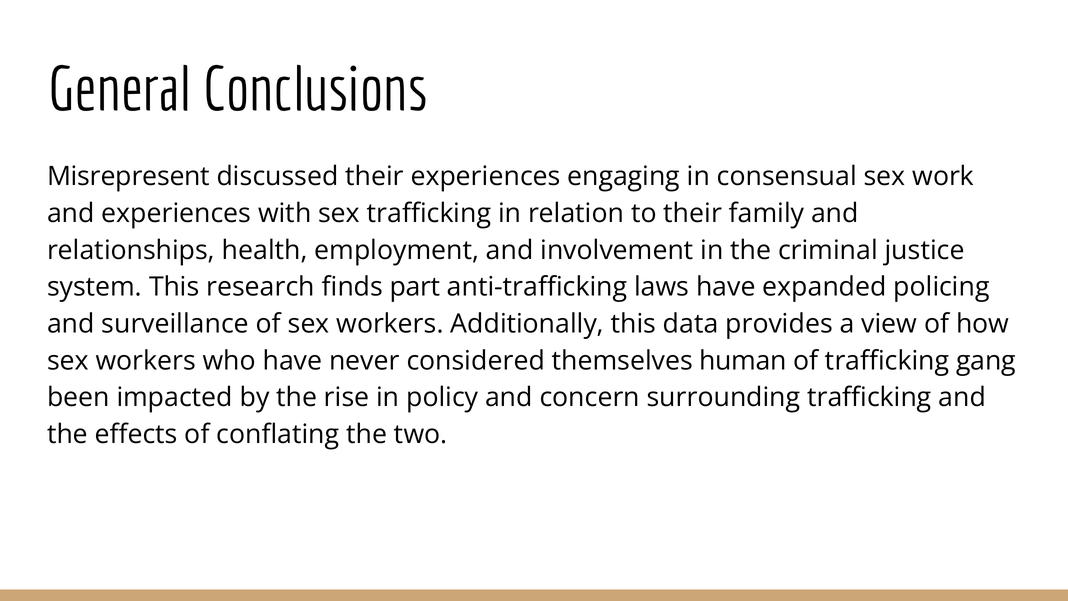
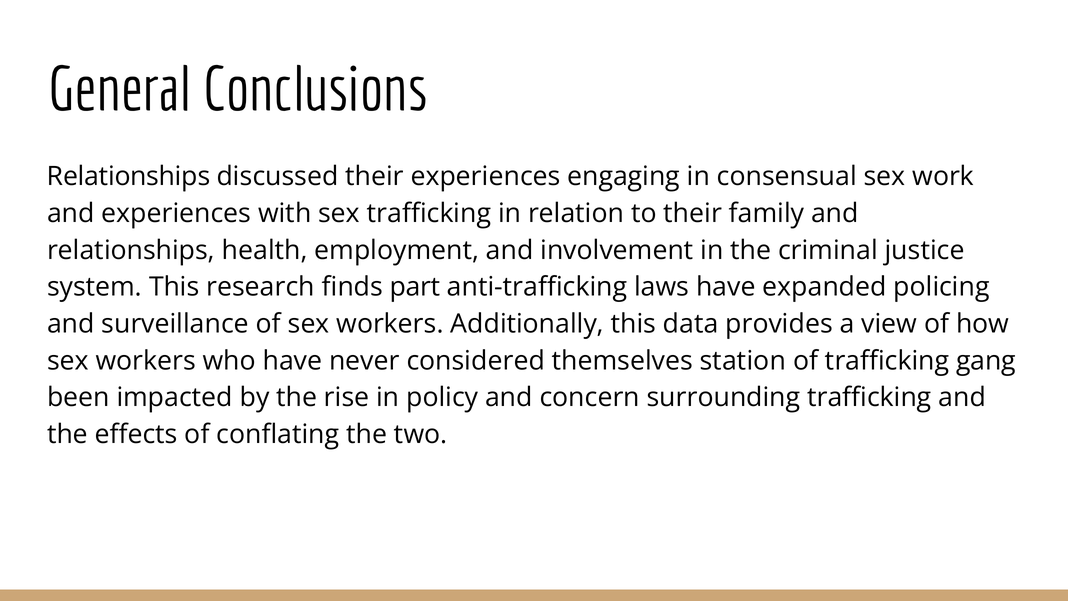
Misrepresent: Misrepresent -> Relationships (129, 176)
human: human -> station (743, 361)
